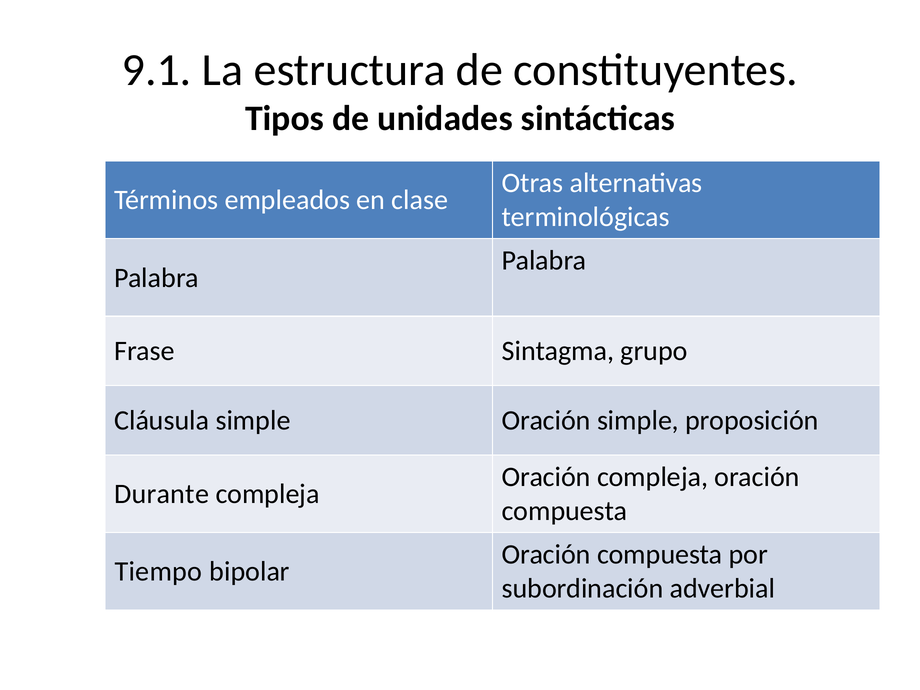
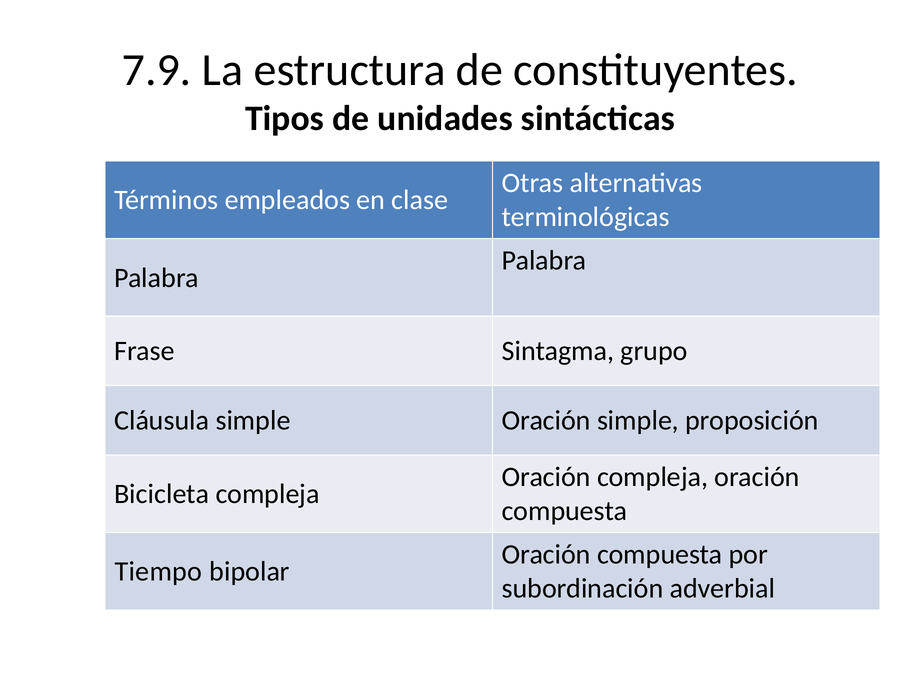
9.1: 9.1 -> 7.9 (157, 70)
Durante: Durante -> Bicicleta (162, 494)
